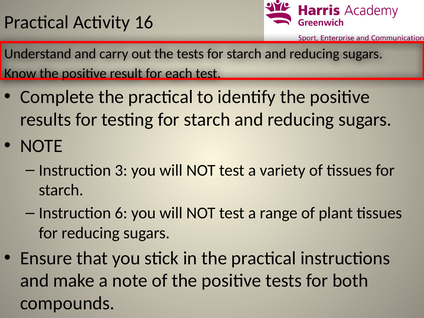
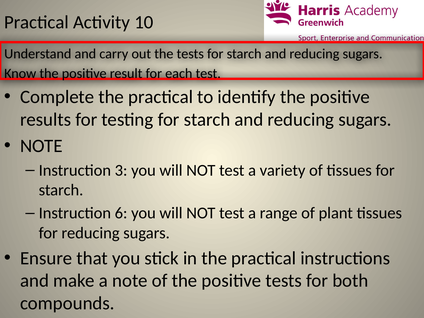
16: 16 -> 10 (144, 22)
